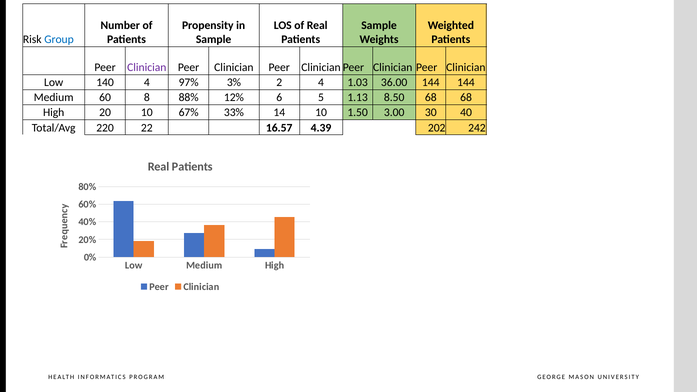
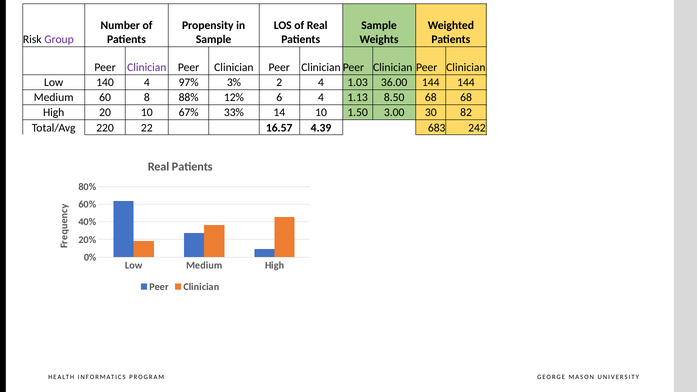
Group colour: blue -> purple (59, 39)
6 5: 5 -> 4 (321, 98)
40: 40 -> 82 (466, 113)
202: 202 -> 683 (437, 128)
